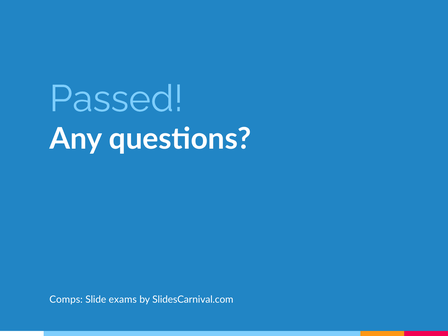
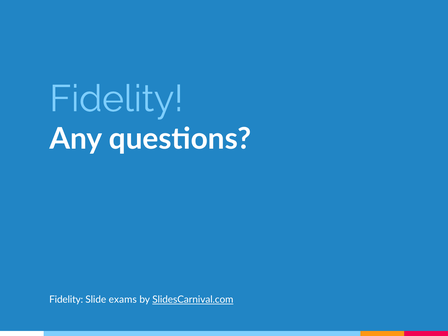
Passed: Passed -> Fidelity (116, 99)
Comps: Comps -> Fidelity (66, 300)
SlidesCarnival.com underline: none -> present (193, 300)
